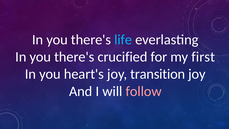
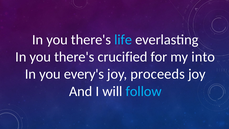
first: first -> into (203, 57)
heart's: heart's -> every's (84, 74)
transition: transition -> proceeds (158, 74)
follow colour: pink -> light blue (144, 91)
